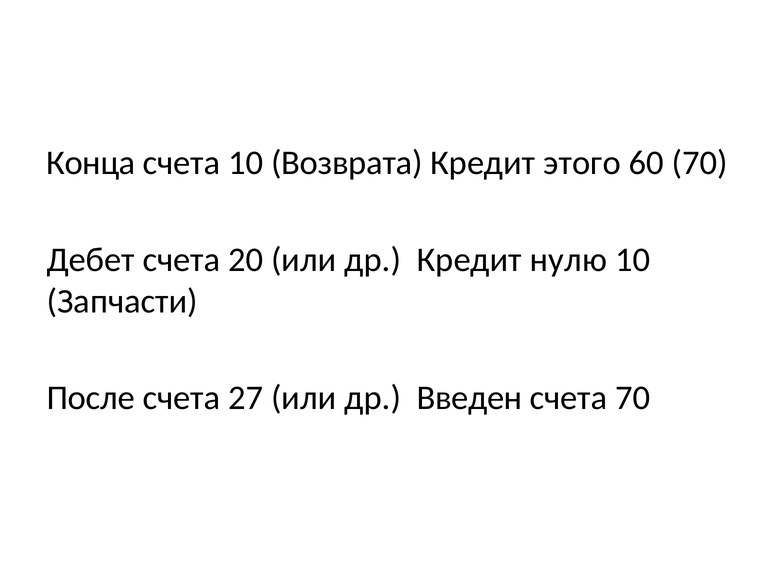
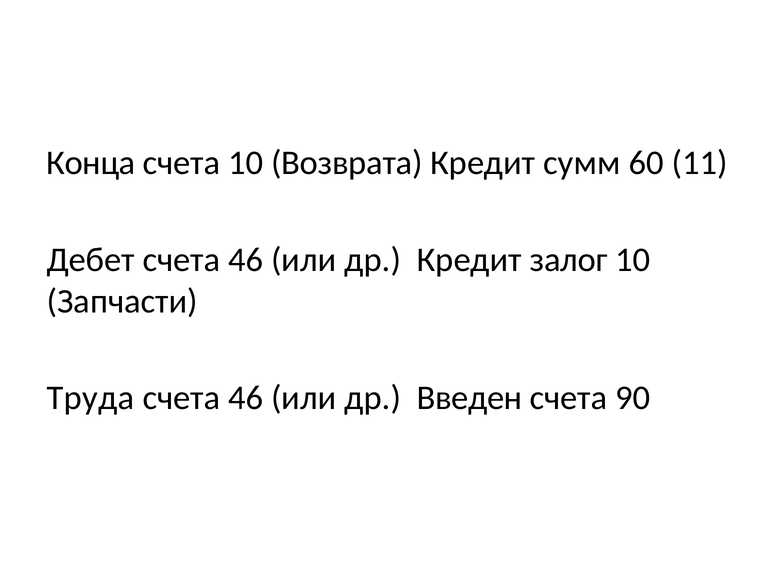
этого: этого -> сумм (582, 163)
60 70: 70 -> 11 (700, 163)
Дебет счета 20: 20 -> 46 (246, 260)
нулю: нулю -> залог (569, 260)
После: После -> Труда (91, 398)
27: 27 -> 46 (246, 398)
счета 70: 70 -> 90 (633, 398)
